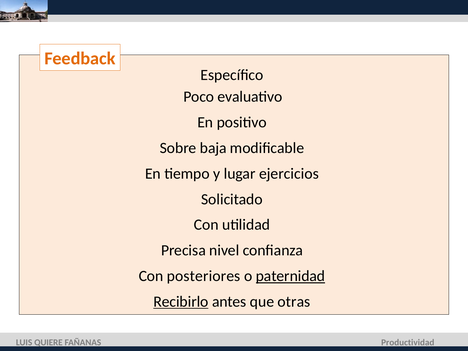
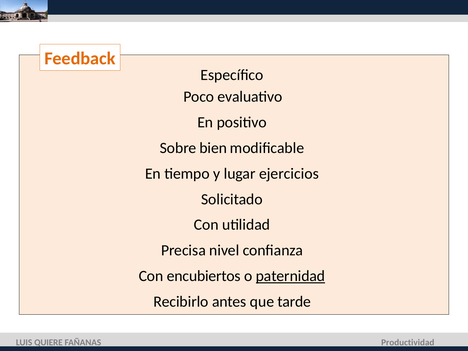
baja: baja -> bien (213, 148)
posteriores: posteriores -> encubiertos (204, 276)
Recibirlo underline: present -> none (181, 302)
otras: otras -> tarde (294, 302)
